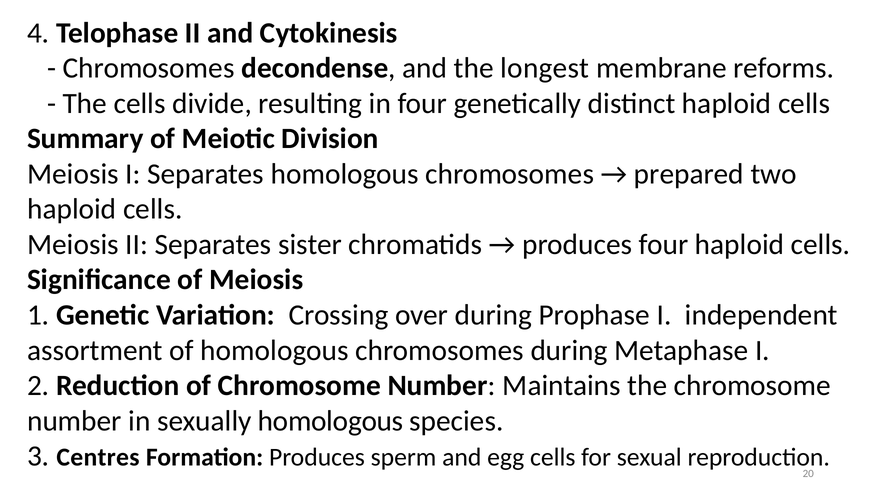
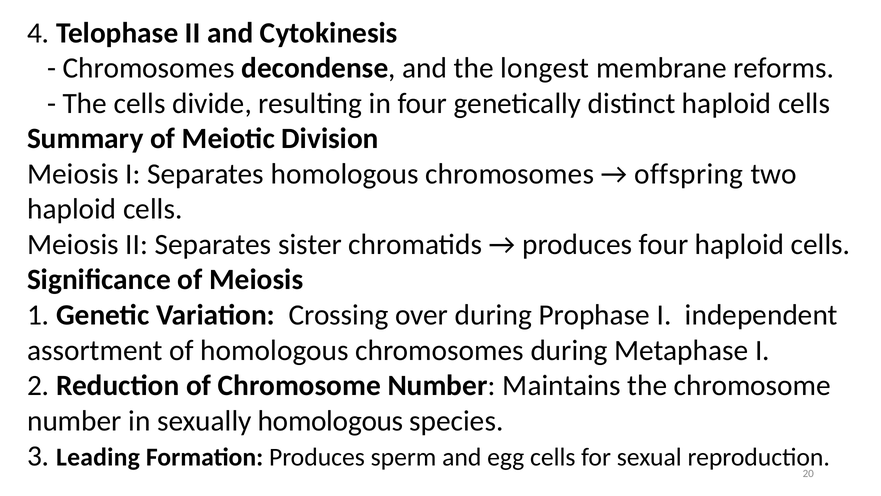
prepared: prepared -> offspring (689, 174)
Centres: Centres -> Leading (98, 457)
